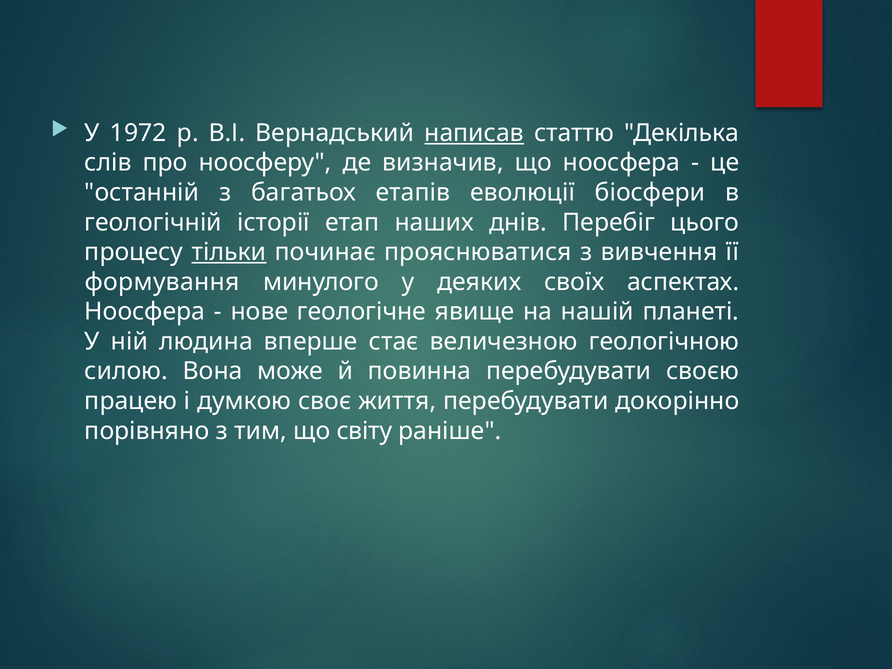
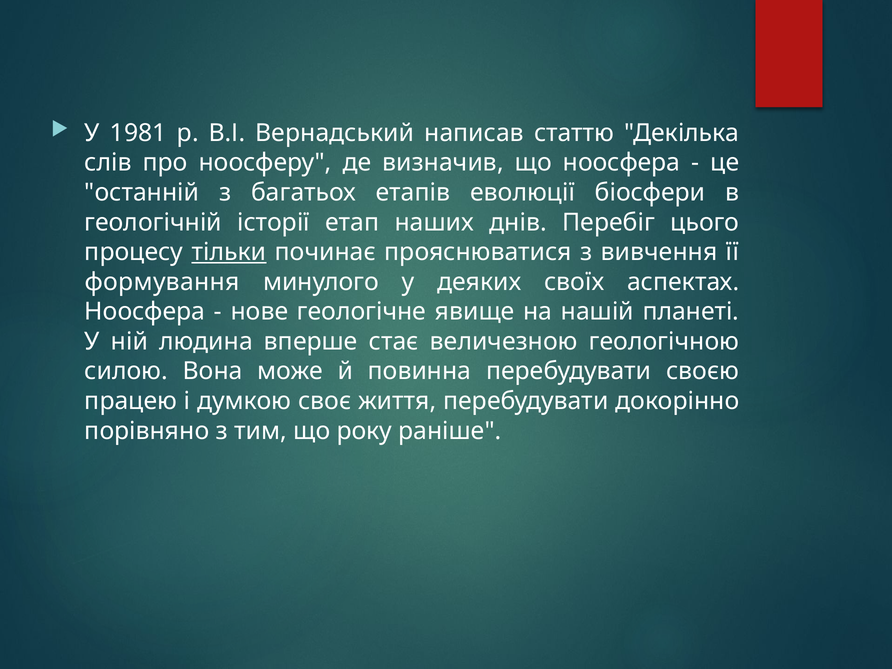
1972: 1972 -> 1981 (138, 133)
написав underline: present -> none (474, 133)
світу: світу -> року (364, 431)
